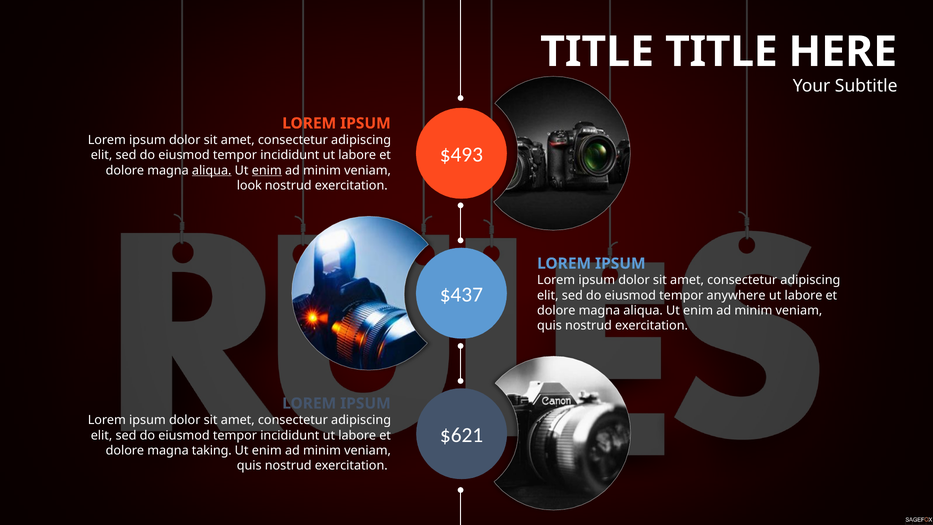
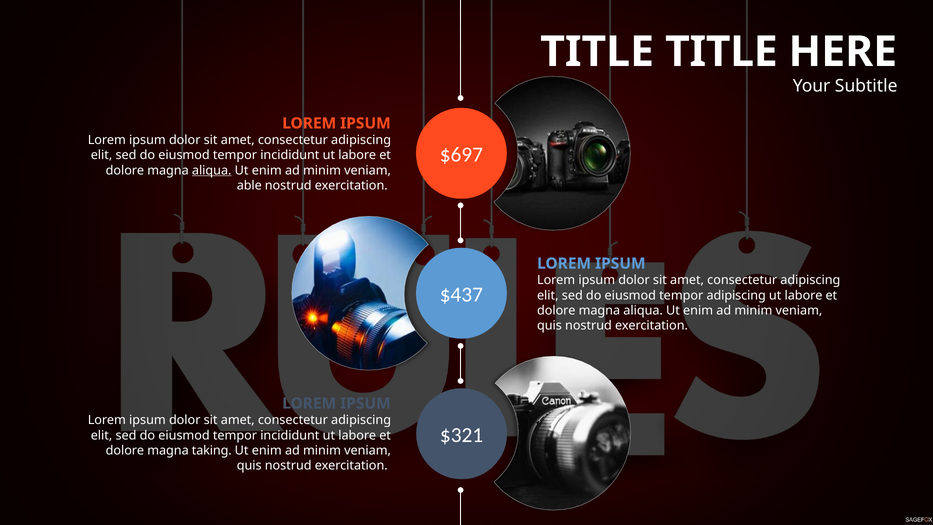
$493: $493 -> $697 (461, 155)
enim underline: present -> none (267, 170)
look: look -> able (249, 186)
tempor anywhere: anywhere -> adipiscing (736, 295)
$621: $621 -> $321 (462, 435)
